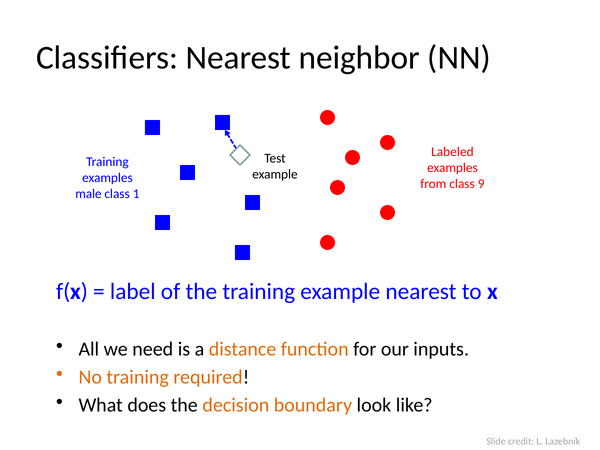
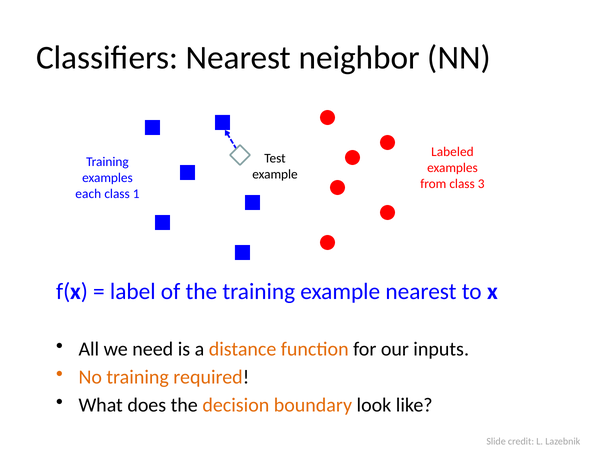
9: 9 -> 3 (481, 184)
male: male -> each (88, 194)
